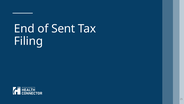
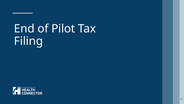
Sent: Sent -> Pilot (63, 29)
